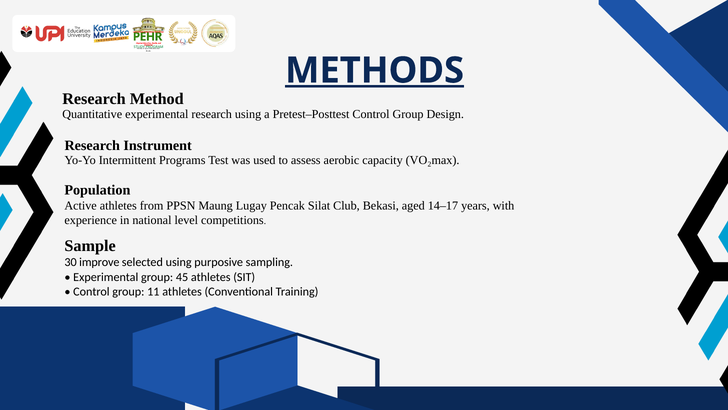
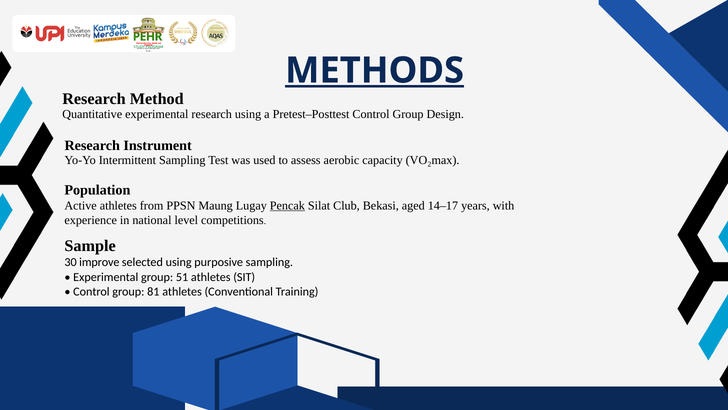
Intermittent Programs: Programs -> Sampling (182, 160)
Pencak underline: none -> present (287, 205)
45: 45 -> 51 (182, 277)
11: 11 -> 81 (153, 291)
